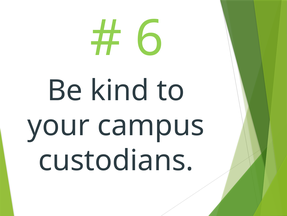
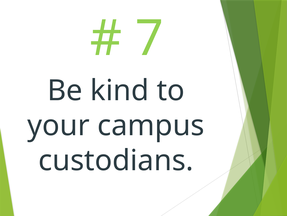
6: 6 -> 7 (149, 39)
